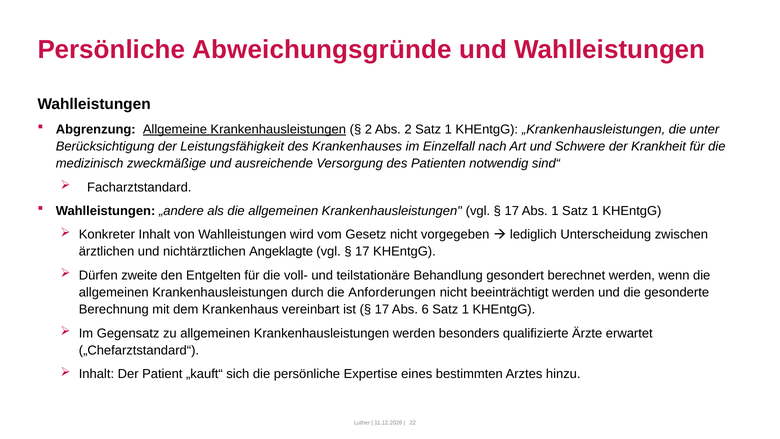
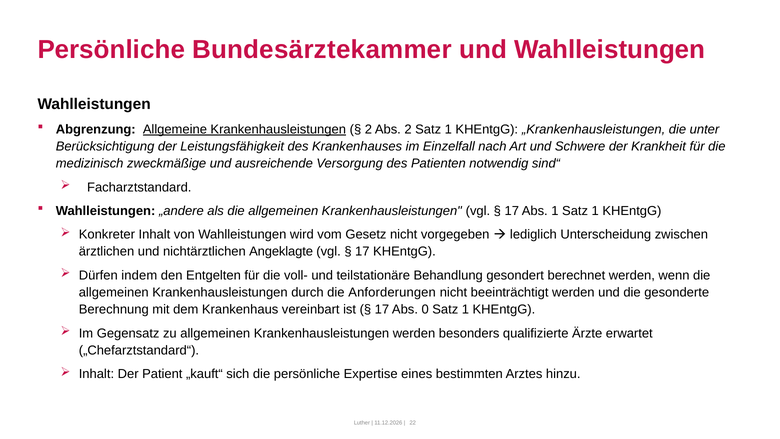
Abweichungsgründe: Abweichungsgründe -> Bundesärztekammer (322, 49)
zweite: zweite -> indem (139, 275)
6: 6 -> 0 (425, 309)
